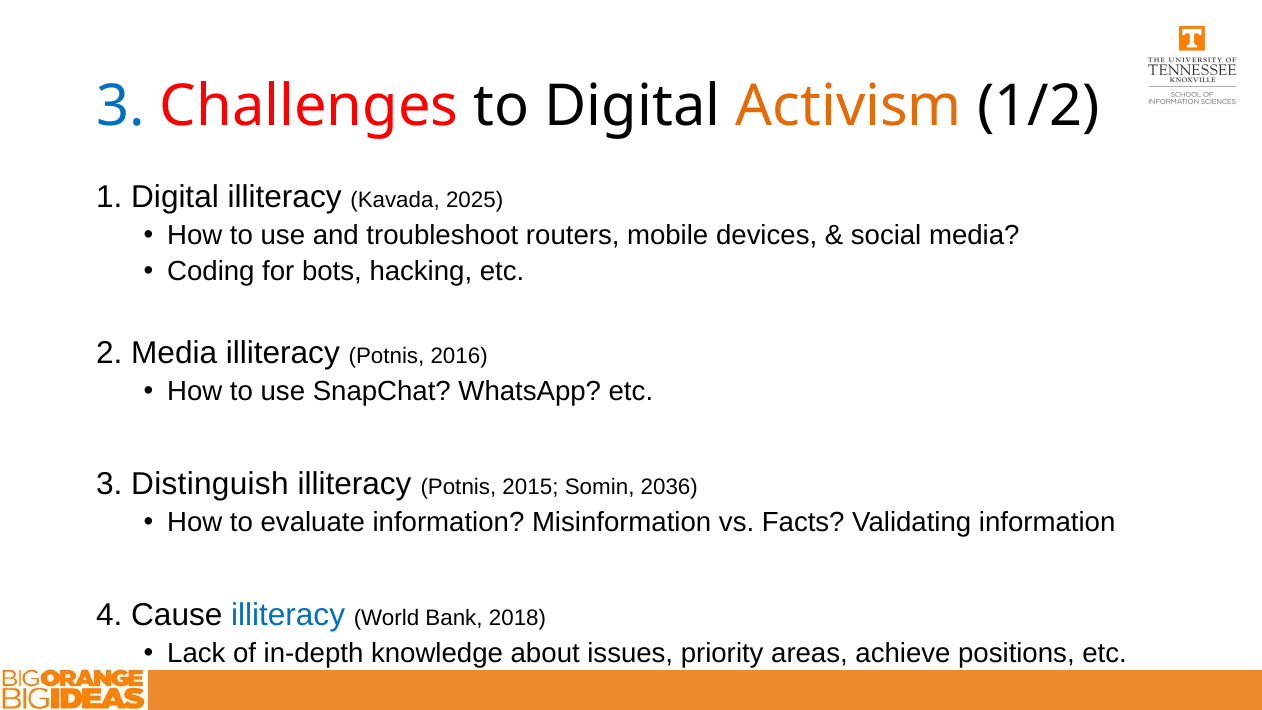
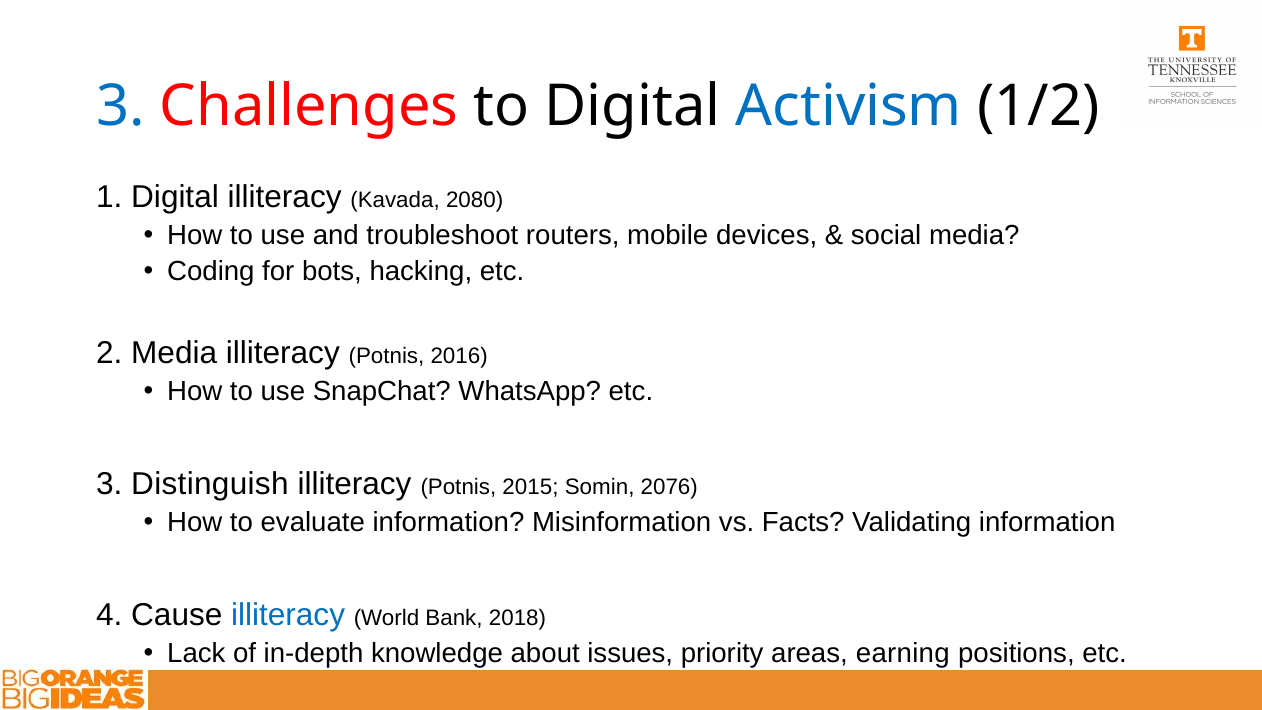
Activism colour: orange -> blue (849, 106)
2025: 2025 -> 2080 (475, 200)
2036: 2036 -> 2076 (669, 487)
achieve: achieve -> earning (903, 653)
